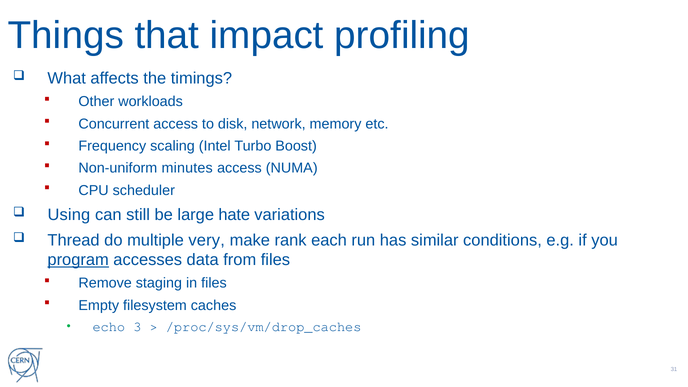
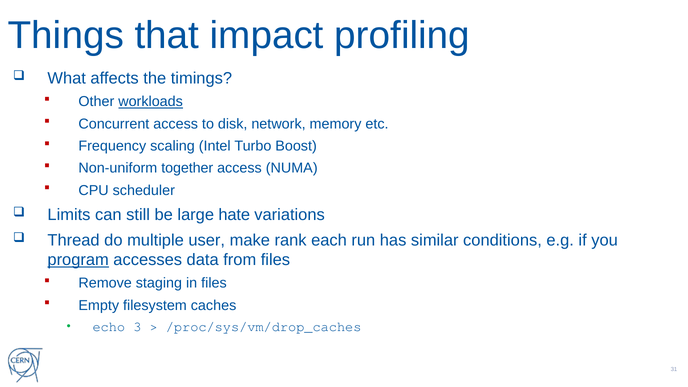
workloads underline: none -> present (151, 102)
minutes: minutes -> together (187, 168)
Using: Using -> Limits (69, 215)
very: very -> user (207, 240)
